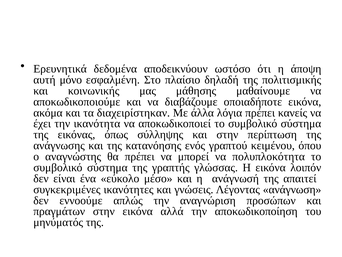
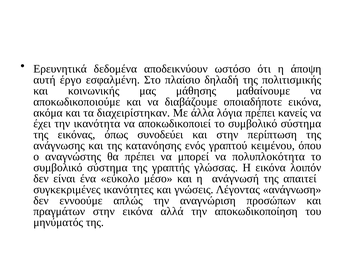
μόνο: μόνο -> έργο (71, 80)
σύλληψης: σύλληψης -> συνοδεύει (160, 134)
